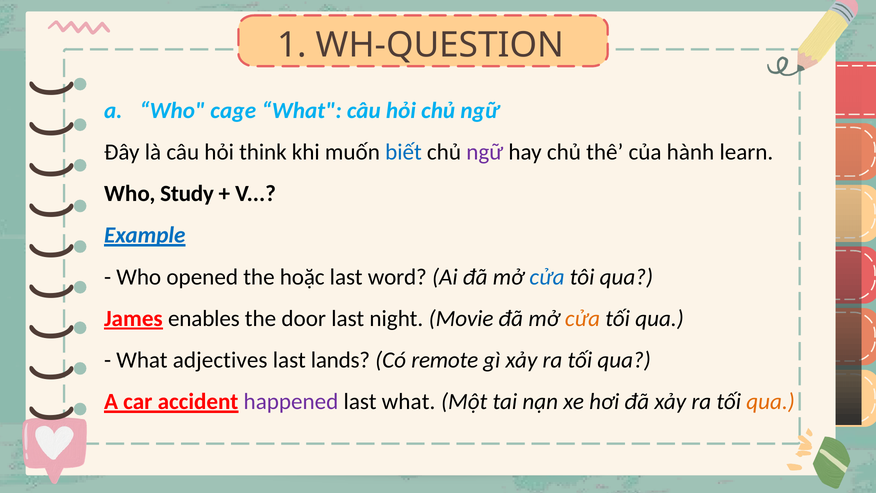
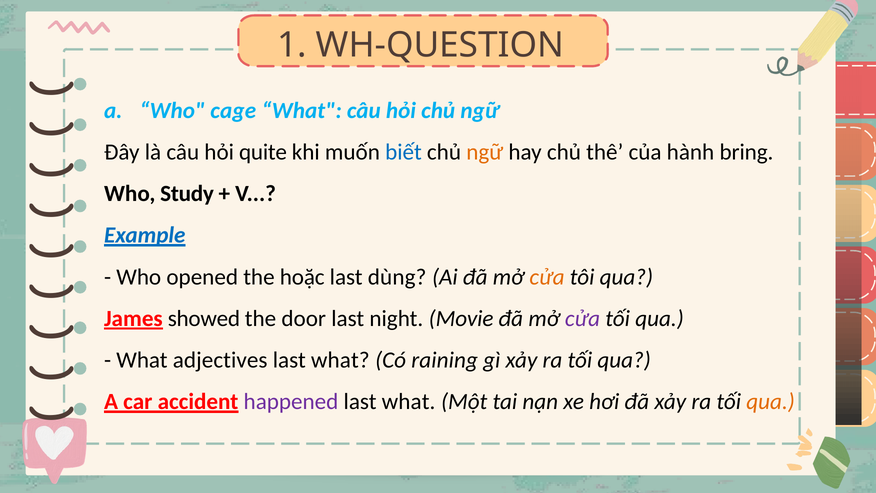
think: think -> quite (263, 152)
ngữ colour: purple -> orange (485, 152)
learn: learn -> bring (746, 152)
word: word -> dùng (397, 277)
cửa colour: blue -> orange (547, 277)
enables: enables -> showed (204, 318)
cửa colour: orange -> purple (583, 318)
lands: lands -> what (340, 360)
remote: remote -> raining (445, 360)
